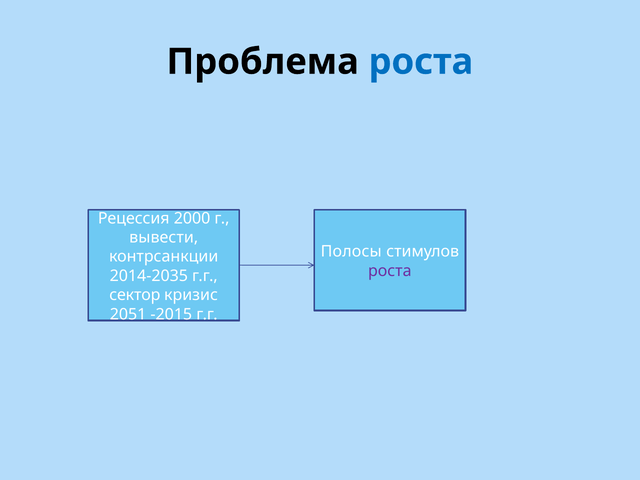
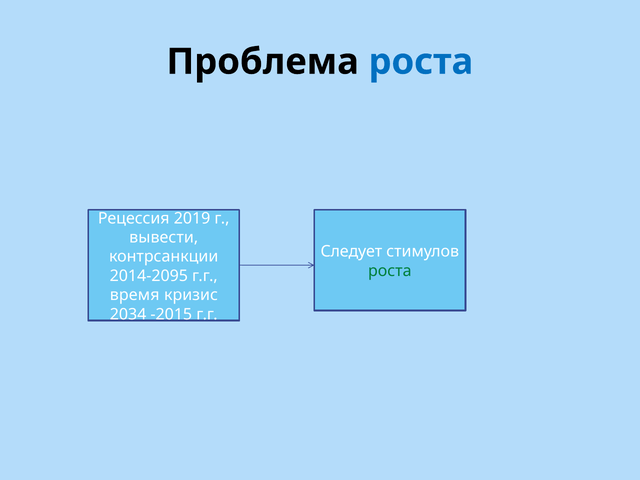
2000: 2000 -> 2019 (192, 218)
Полосы: Полосы -> Следует (351, 252)
роста colour: purple -> green (390, 271)
2014-2035: 2014-2035 -> 2014-2095 (149, 276)
сектор: сектор -> время (135, 295)
2051: 2051 -> 2034 (128, 314)
